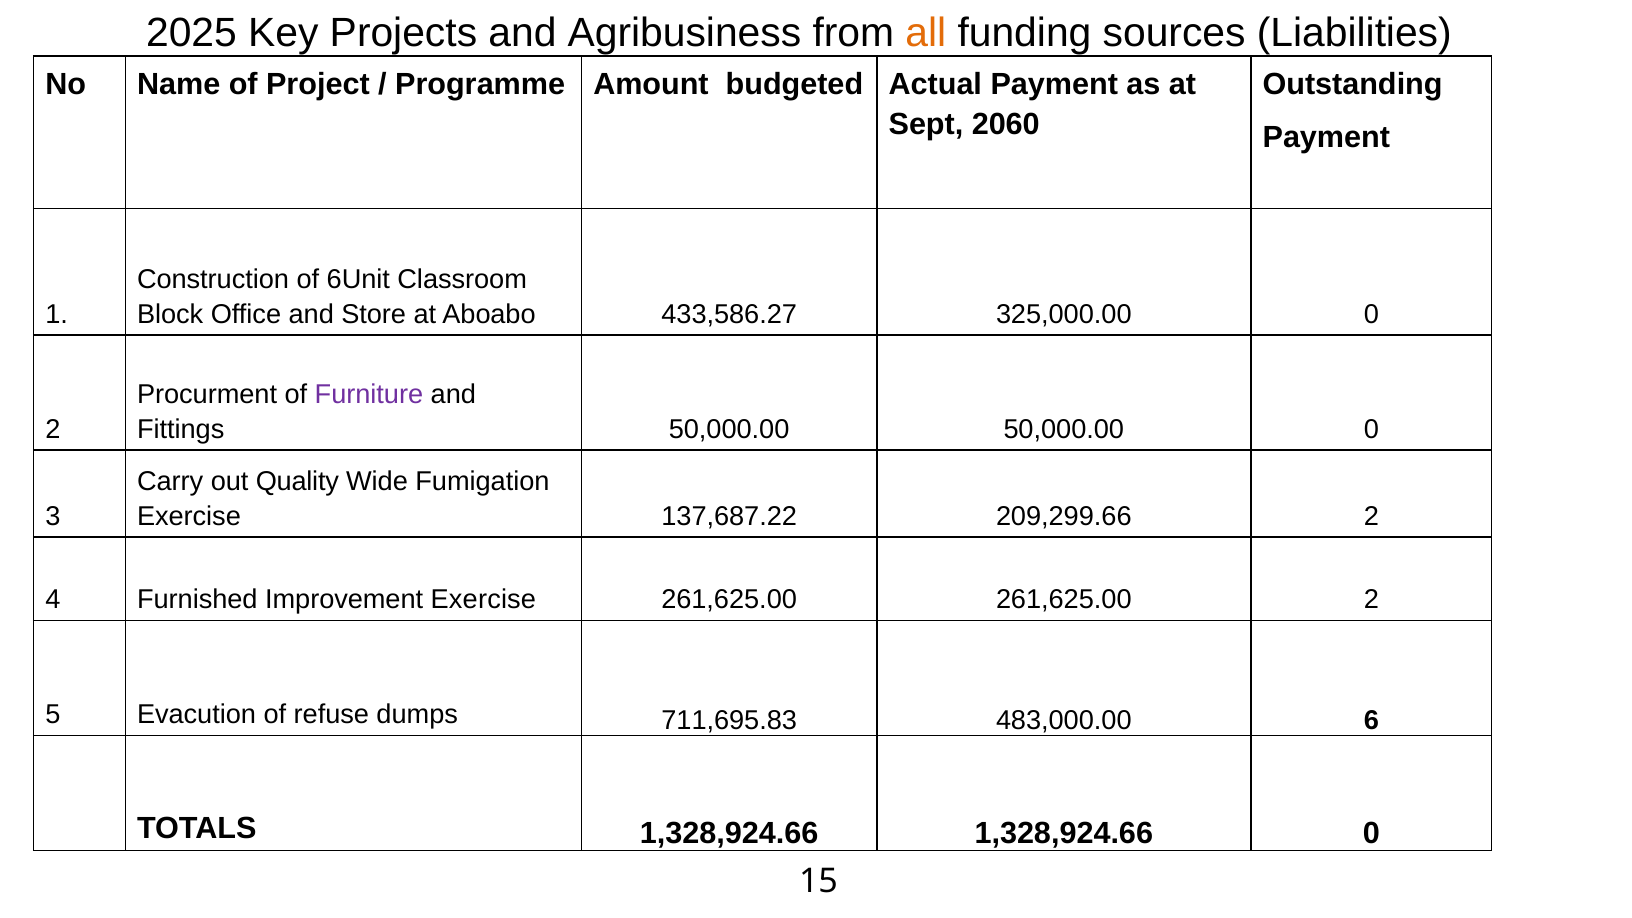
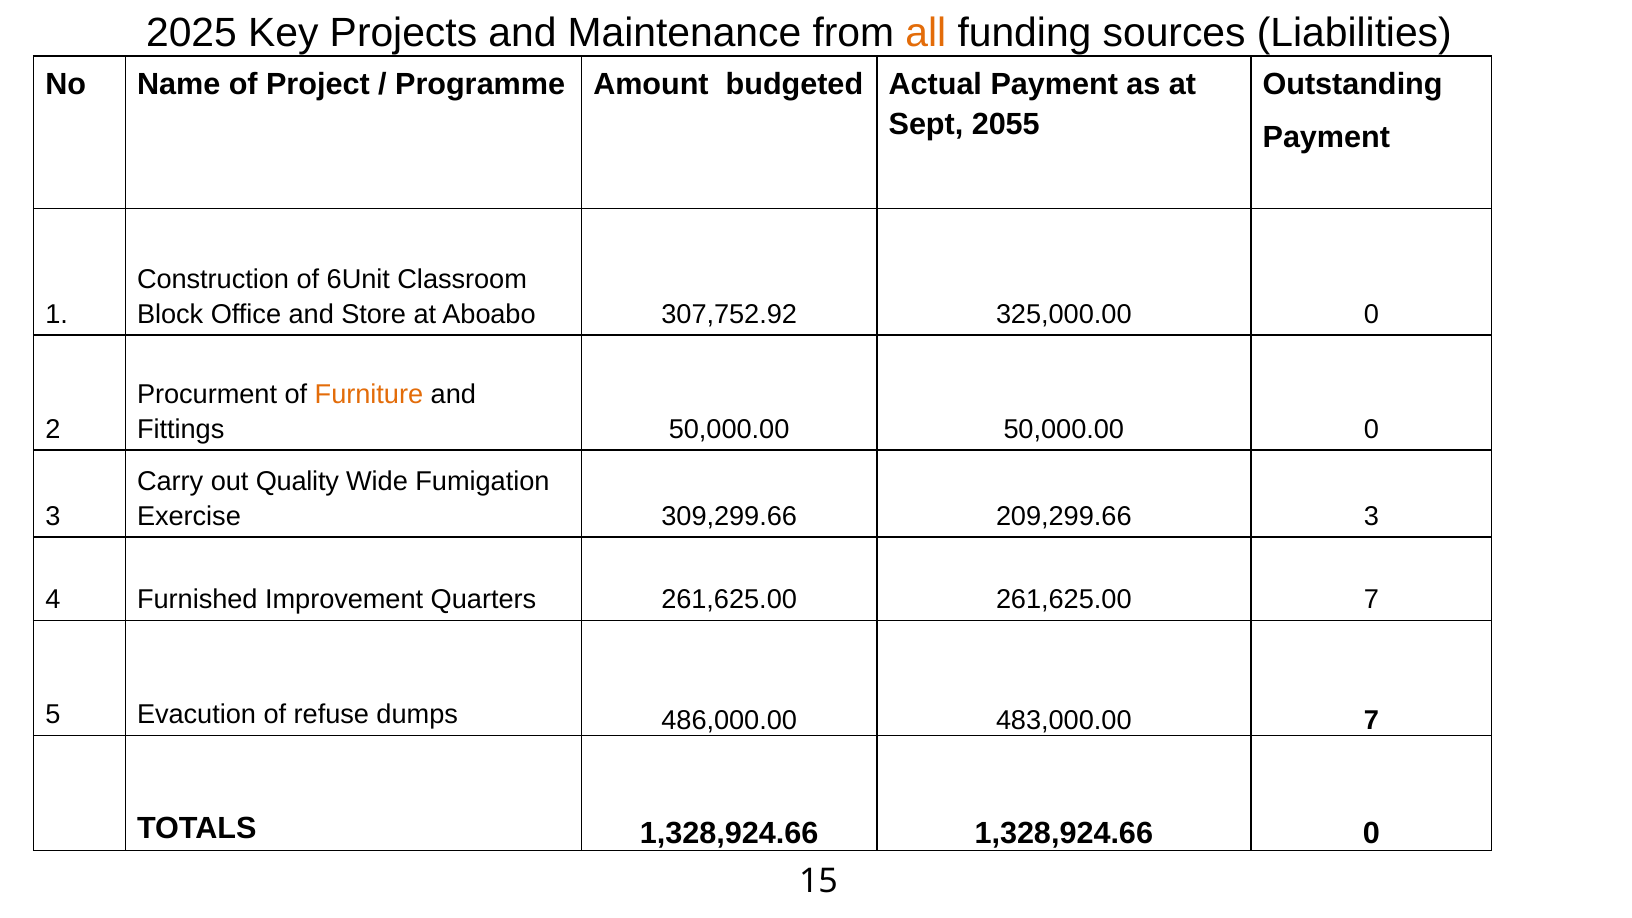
Agribusiness: Agribusiness -> Maintenance (684, 33)
2060: 2060 -> 2055 (1006, 124)
433,586.27: 433,586.27 -> 307,752.92 (729, 314)
Furniture colour: purple -> orange (369, 395)
137,687.22: 137,687.22 -> 309,299.66 (729, 516)
209,299.66 2: 2 -> 3 (1371, 516)
Improvement Exercise: Exercise -> Quarters (483, 600)
261,625.00 2: 2 -> 7 (1371, 600)
711,695.83: 711,695.83 -> 486,000.00 (729, 721)
483,000.00 6: 6 -> 7 (1371, 721)
